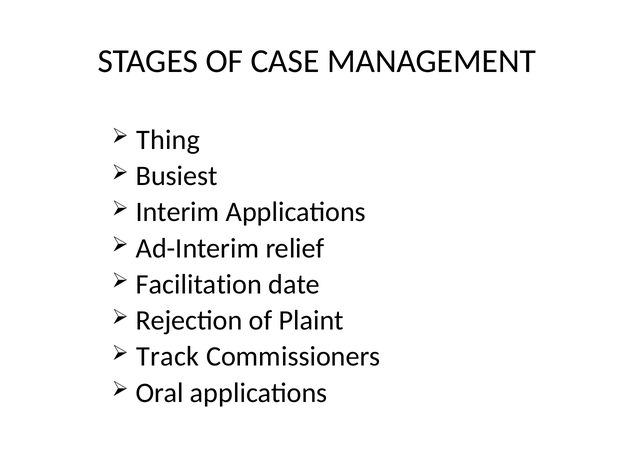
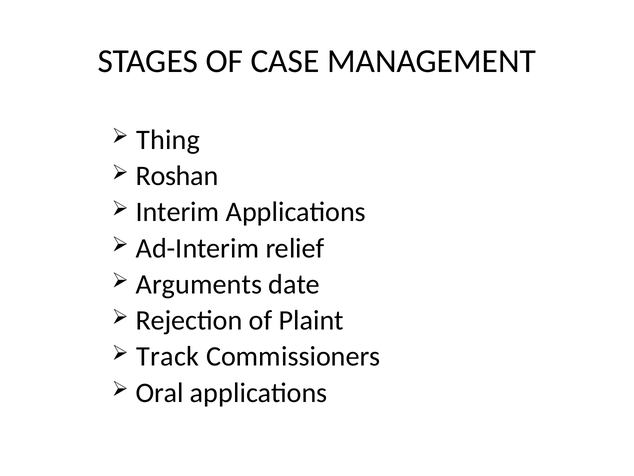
Busiest: Busiest -> Roshan (177, 176)
Facilitation: Facilitation -> Arguments (199, 284)
